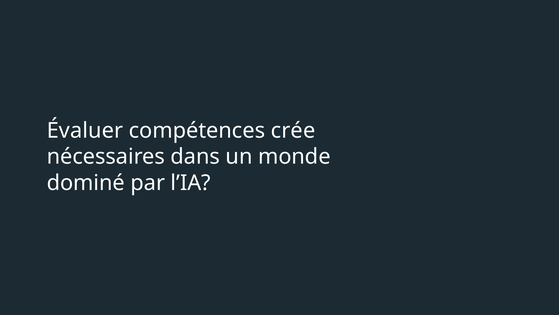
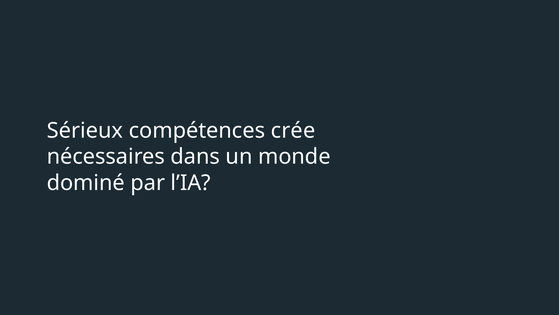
Évaluer: Évaluer -> Sérieux (85, 130)
